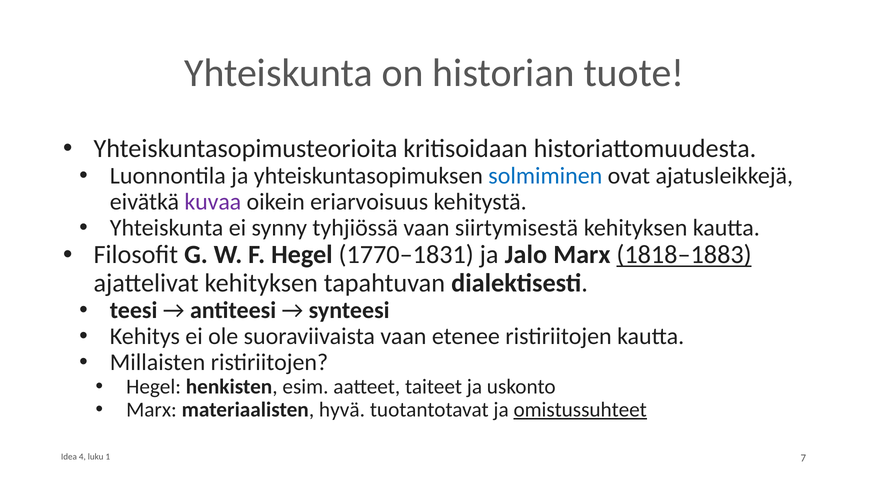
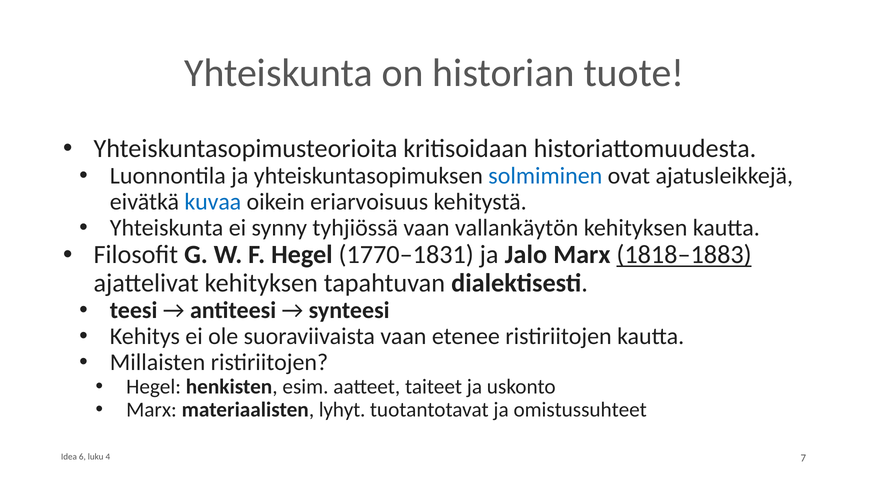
kuvaa colour: purple -> blue (213, 202)
siirtymisestä: siirtymisestä -> vallankäytön (517, 228)
hyvä: hyvä -> lyhyt (342, 409)
omistussuhteet underline: present -> none (580, 409)
4: 4 -> 6 (82, 456)
1: 1 -> 4 (108, 456)
